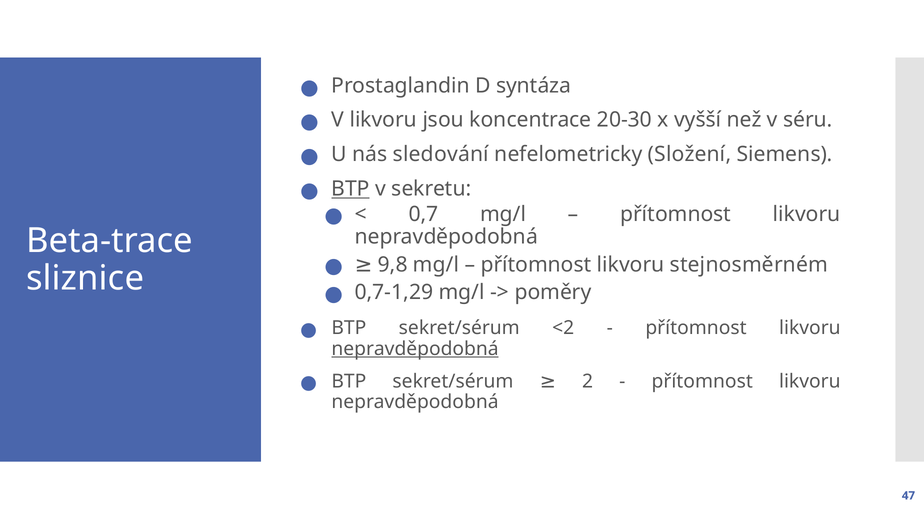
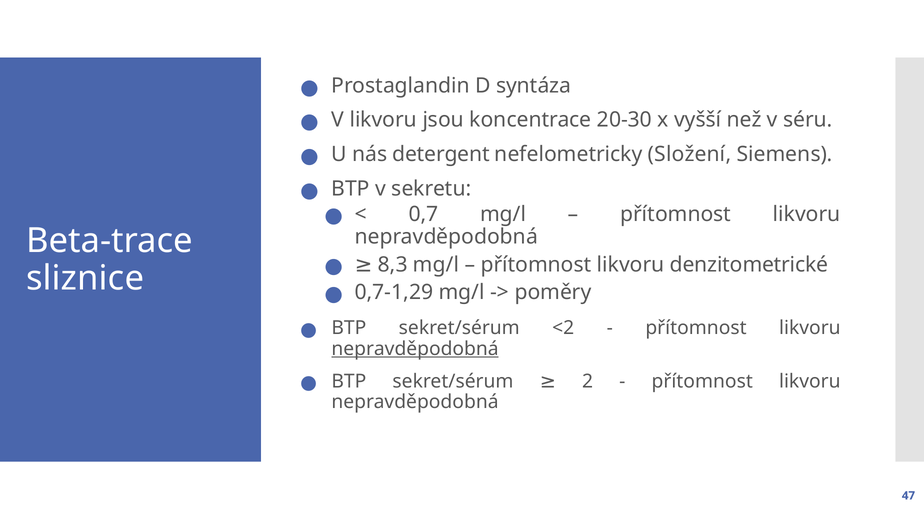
sledování: sledování -> detergent (441, 154)
BTP underline: present -> none (351, 189)
9,8: 9,8 -> 8,3 (393, 264)
stejnosměrném: stejnosměrném -> denzitometrické (749, 264)
